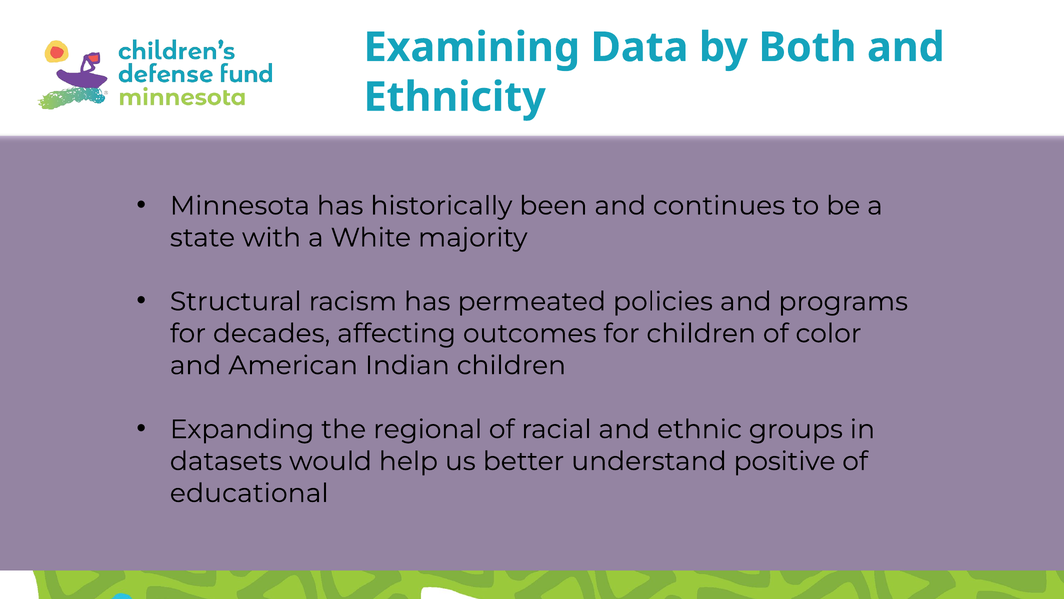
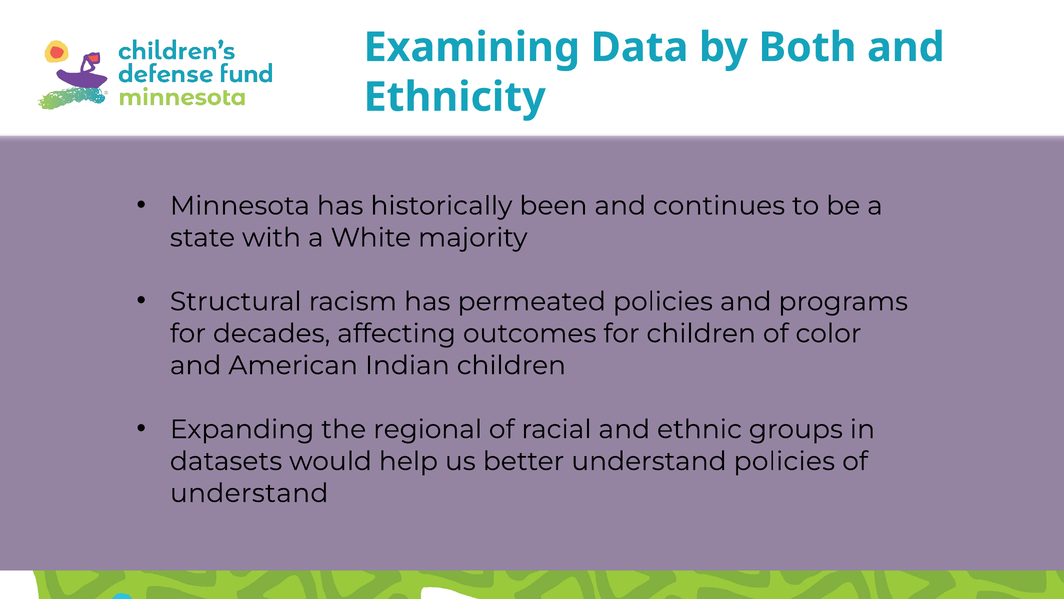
understand positive: positive -> policies (784, 461)
educational: educational -> understand (249, 493)
